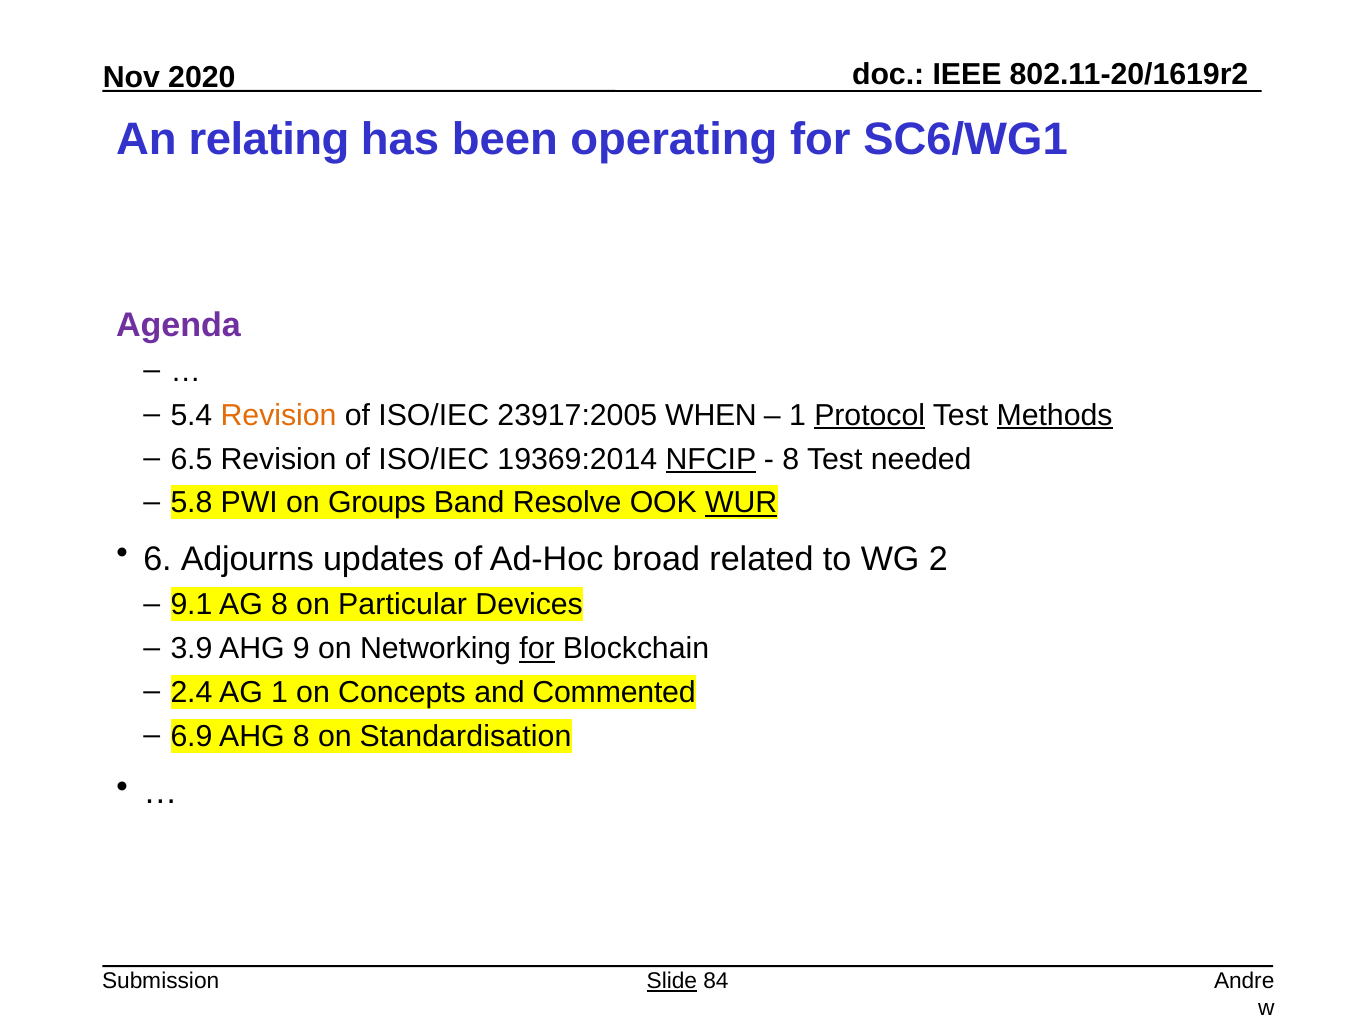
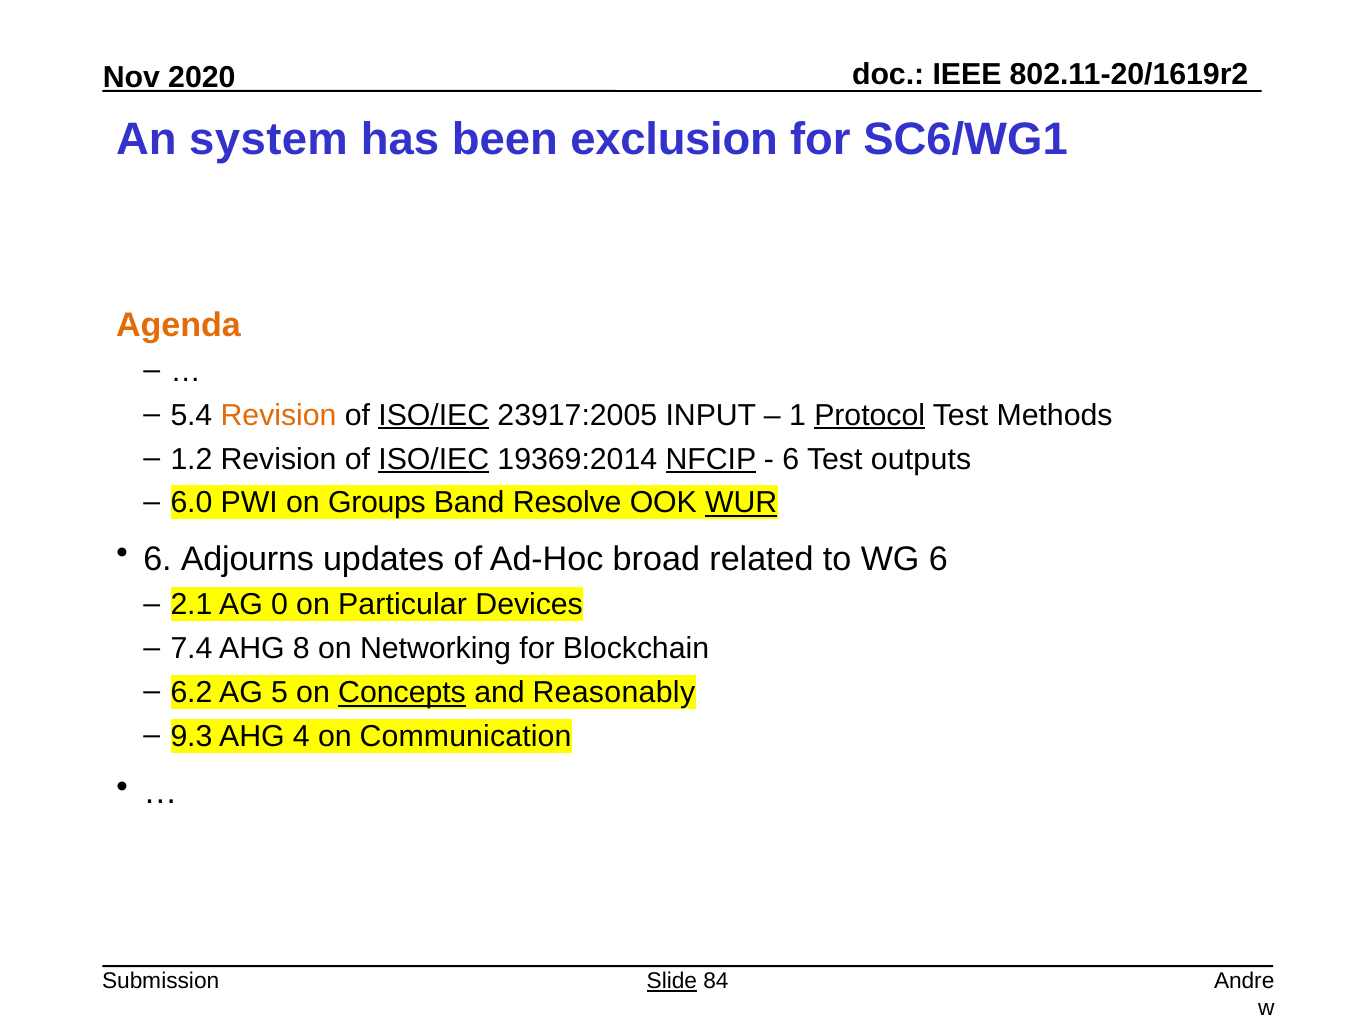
relating: relating -> system (269, 140)
operating: operating -> exclusion (674, 140)
Agenda colour: purple -> orange (178, 325)
ISO/IEC underline: none -> present (434, 415)
WHEN: WHEN -> INPUT (711, 415)
Methods underline: present -> none (1055, 415)
6.5: 6.5 -> 1.2 (191, 459)
ISO/IEC underline: none -> present (434, 459)
8: 8 -> 6 (791, 459)
needed: needed -> outputs (921, 459)
5.8: 5.8 -> 6.0 (191, 503)
WG 2: 2 -> 6 (938, 559)
9.1: 9.1 -> 2.1 (191, 605)
AG 8: 8 -> 0 (279, 605)
3.9: 3.9 -> 7.4 (191, 649)
9: 9 -> 8 (301, 649)
for underline: present -> none (537, 649)
2.4: 2.4 -> 6.2 (191, 693)
AG 1: 1 -> 5 (279, 693)
Concepts underline: none -> present (402, 693)
Commented: Commented -> Reasonably (614, 693)
6.9: 6.9 -> 9.3 (191, 737)
AHG 8: 8 -> 4 (301, 737)
Standardisation: Standardisation -> Communication (466, 737)
